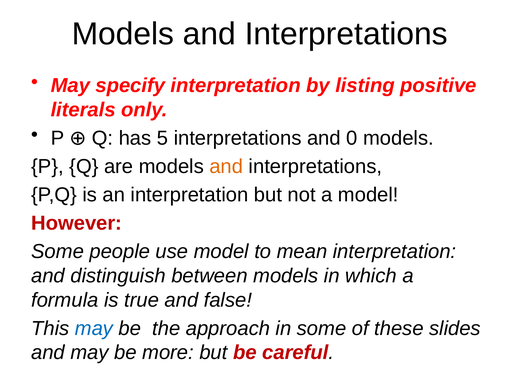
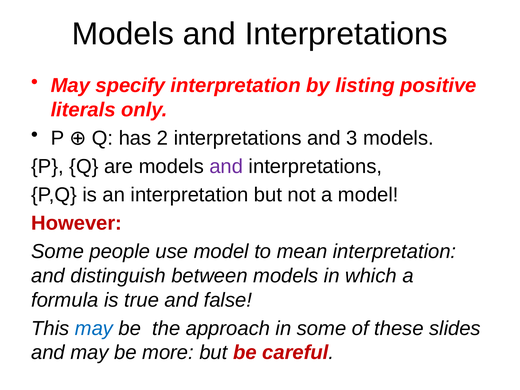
5: 5 -> 2 (162, 138)
0: 0 -> 3 (352, 138)
and colour: orange -> purple (226, 166)
